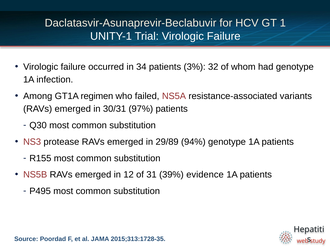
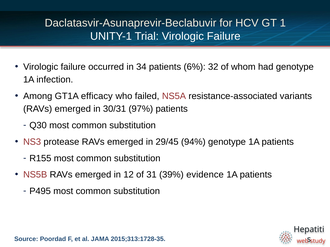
3%: 3% -> 6% (195, 67)
regimen: regimen -> efficacy (97, 96)
29/89: 29/89 -> 29/45 (167, 142)
